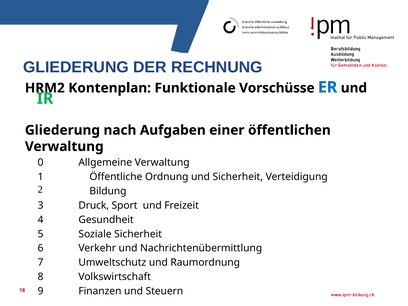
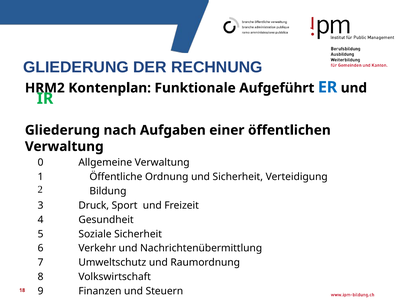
Vorschüsse: Vorschüsse -> Aufgeführt (277, 88)
